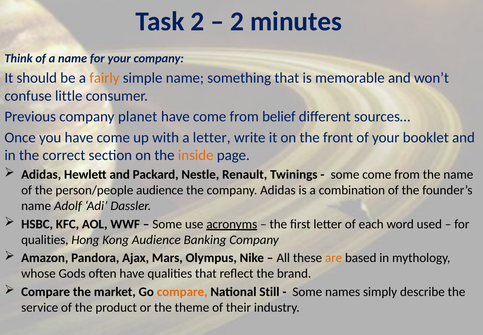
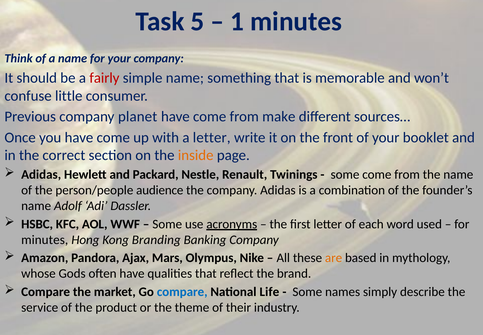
Task 2: 2 -> 5 (197, 21)
2: 2 -> 1 (237, 21)
fairly colour: orange -> red (104, 78)
belief: belief -> make (279, 116)
qualities: qualities -> minutes (45, 239)
Kong Audience: Audience -> Branding (156, 239)
compare colour: orange -> blue (182, 291)
Still: Still -> Life (269, 291)
